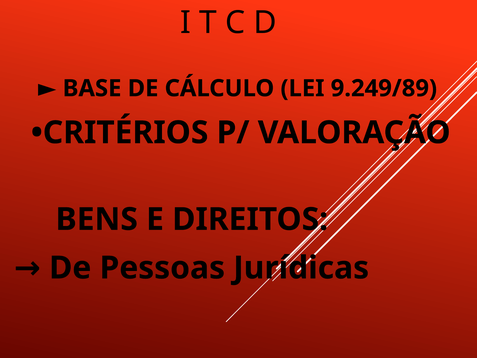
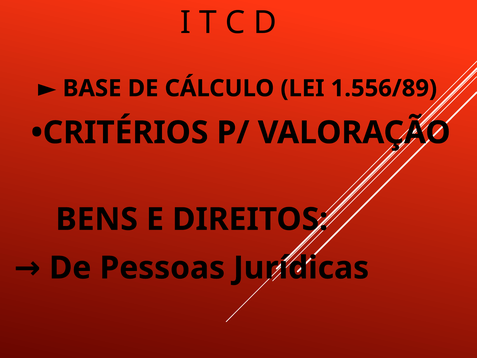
9.249/89: 9.249/89 -> 1.556/89 (384, 88)
